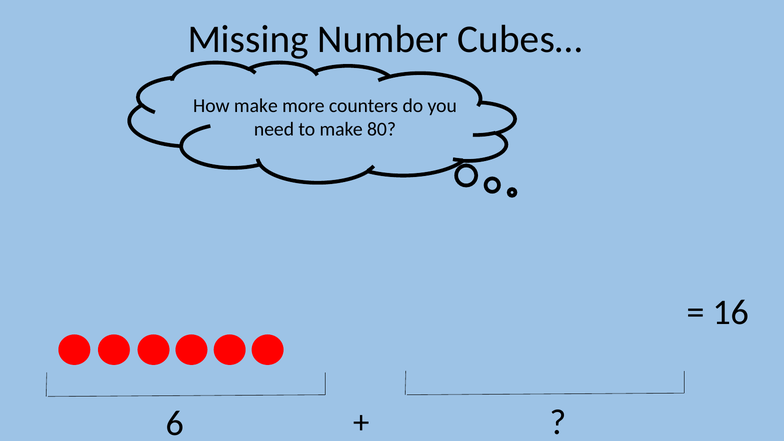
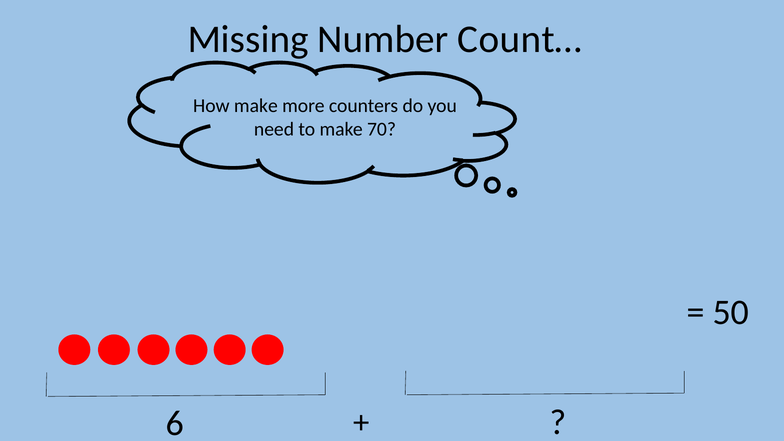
Cubes…: Cubes… -> Count… (520, 39)
80: 80 -> 70 (382, 129)
16: 16 -> 50 (731, 312)
